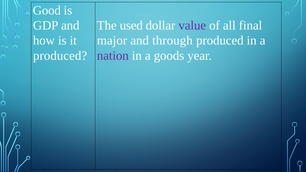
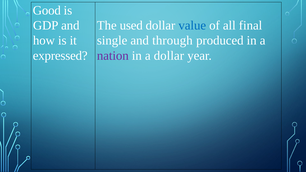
value colour: purple -> blue (192, 25)
major: major -> single (112, 41)
produced: produced -> expressed (60, 56)
a goods: goods -> dollar (169, 56)
